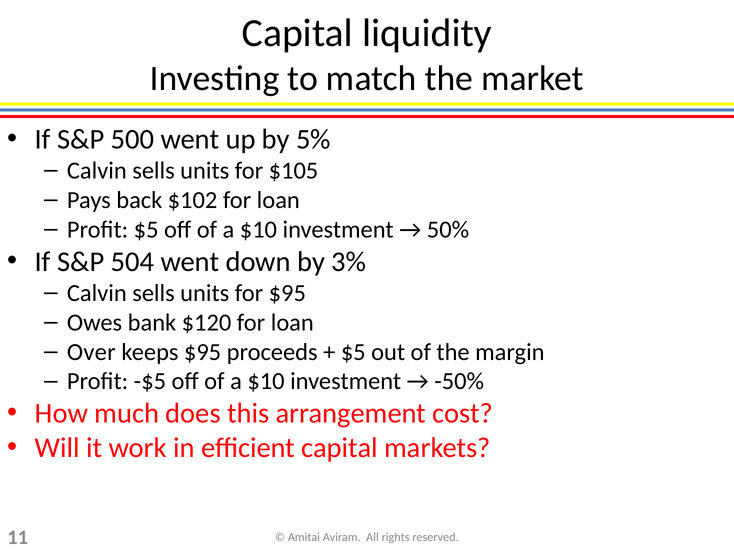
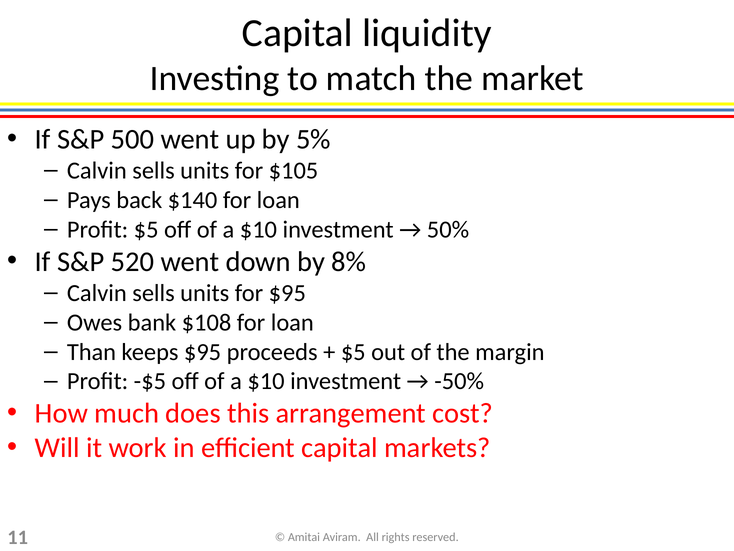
$102: $102 -> $140 (193, 200)
504: 504 -> 520 (132, 261)
3%: 3% -> 8% (349, 261)
$120: $120 -> $108 (207, 322)
Over: Over -> Than (91, 352)
